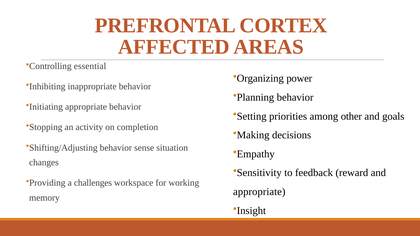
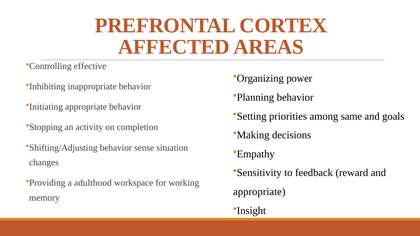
essential: essential -> effective (90, 66)
other: other -> same (351, 116)
challenges: challenges -> adulthood (93, 183)
